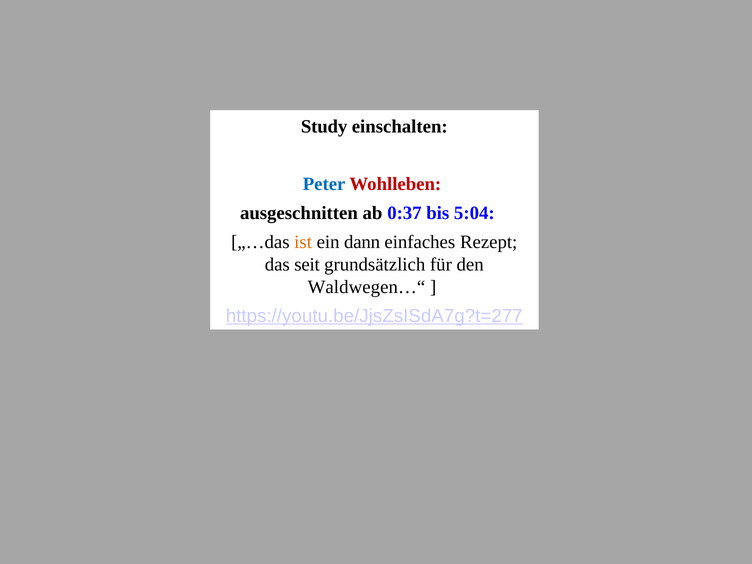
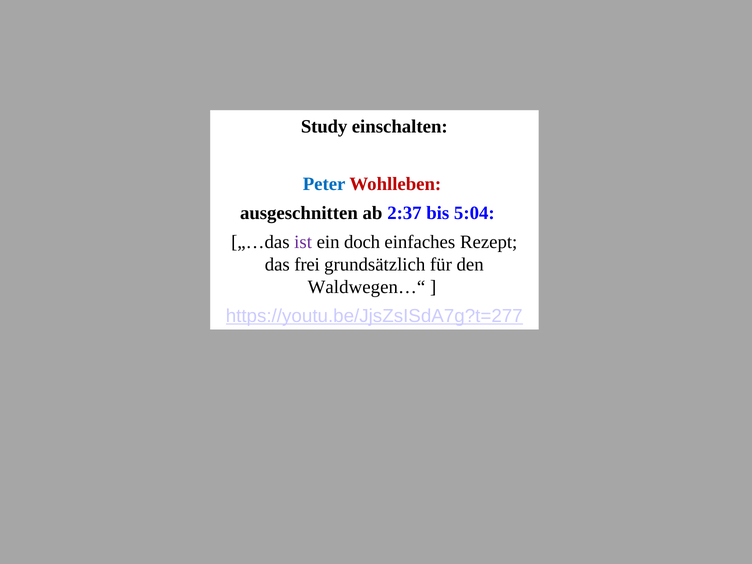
0:37: 0:37 -> 2:37 (404, 213)
ist colour: orange -> purple (303, 242)
dann: dann -> doch (362, 242)
seit: seit -> frei (307, 264)
